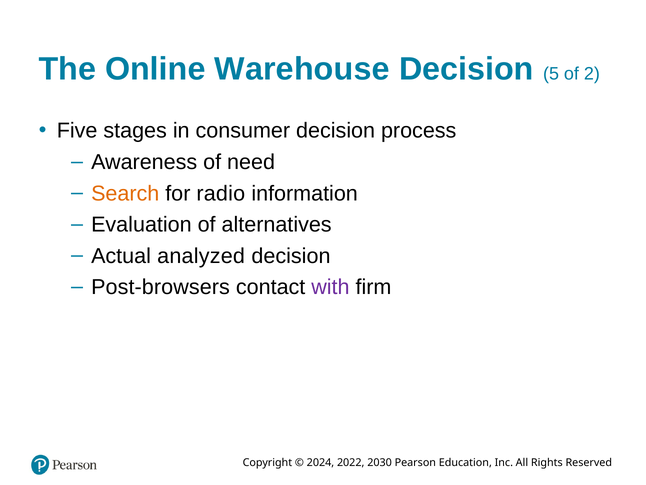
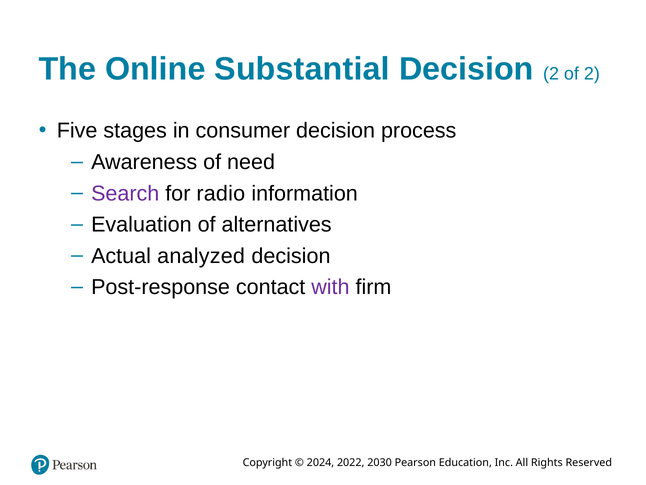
Warehouse: Warehouse -> Substantial (302, 69)
Decision 5: 5 -> 2 (551, 74)
Search colour: orange -> purple (125, 193)
Post-browsers: Post-browsers -> Post-response (161, 287)
